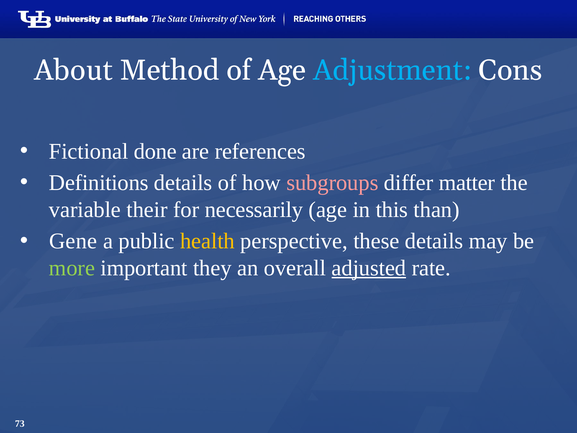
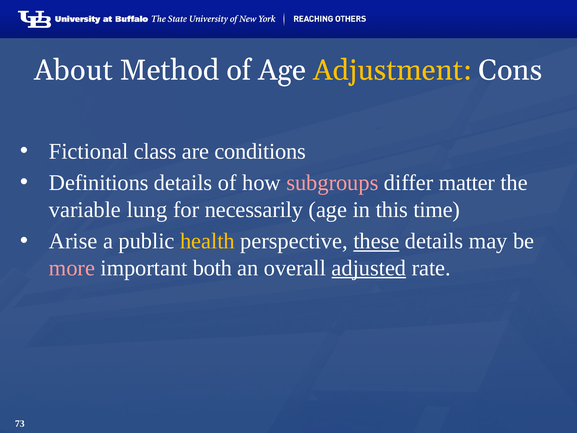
Adjustment colour: light blue -> yellow (392, 70)
done: done -> class (155, 151)
references: references -> conditions (260, 151)
their: their -> lung (147, 210)
than: than -> time (437, 210)
Gene: Gene -> Arise (73, 241)
these underline: none -> present (376, 241)
more colour: light green -> pink (72, 268)
they: they -> both (212, 268)
